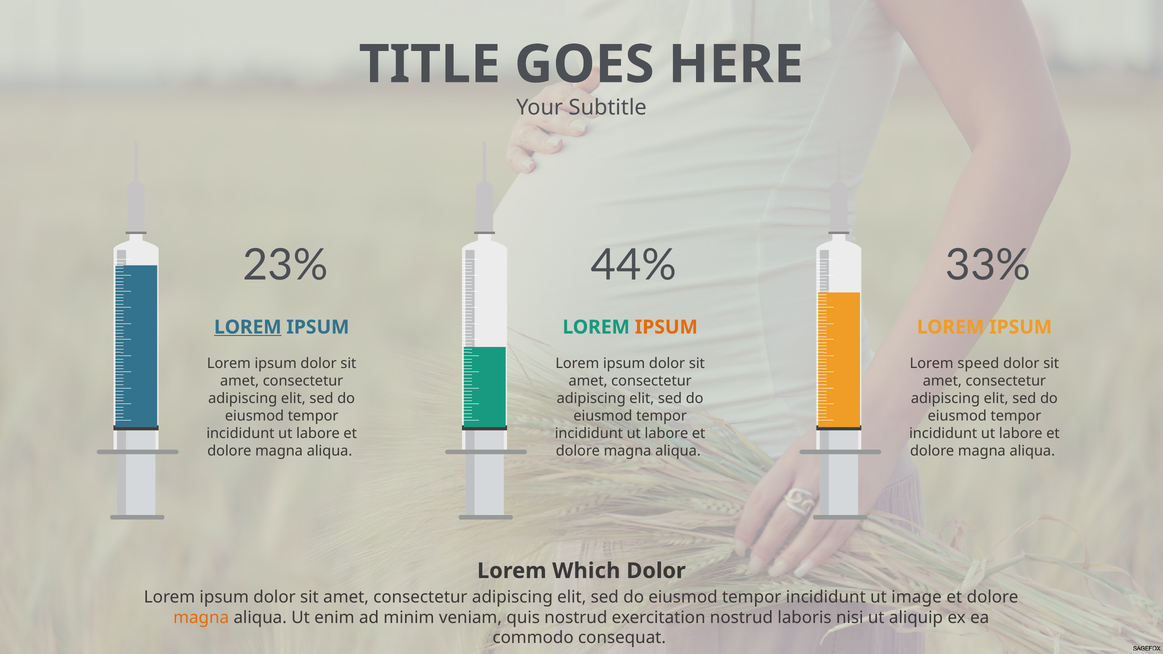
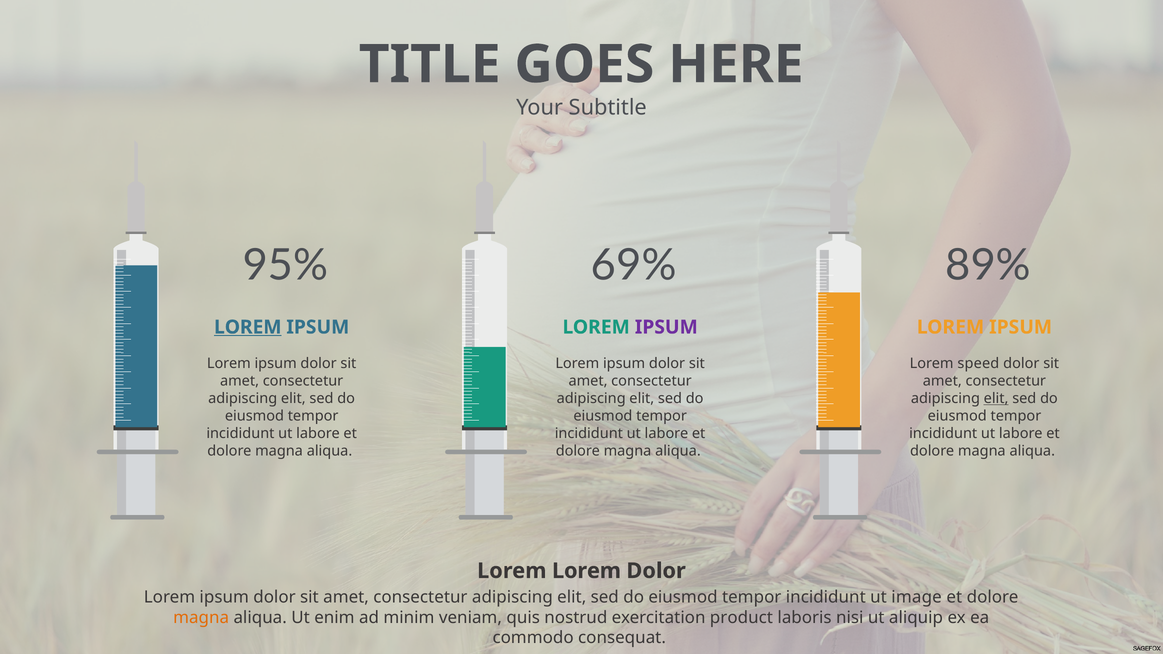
23%: 23% -> 95% (285, 266)
44%: 44% -> 69% (634, 266)
33%: 33% -> 89% (988, 266)
IPSUM colour: orange -> purple (666, 327)
elit underline: none -> present (996, 399)
Lorem Which: Which -> Lorem (587, 571)
exercitation nostrud: nostrud -> product (741, 618)
